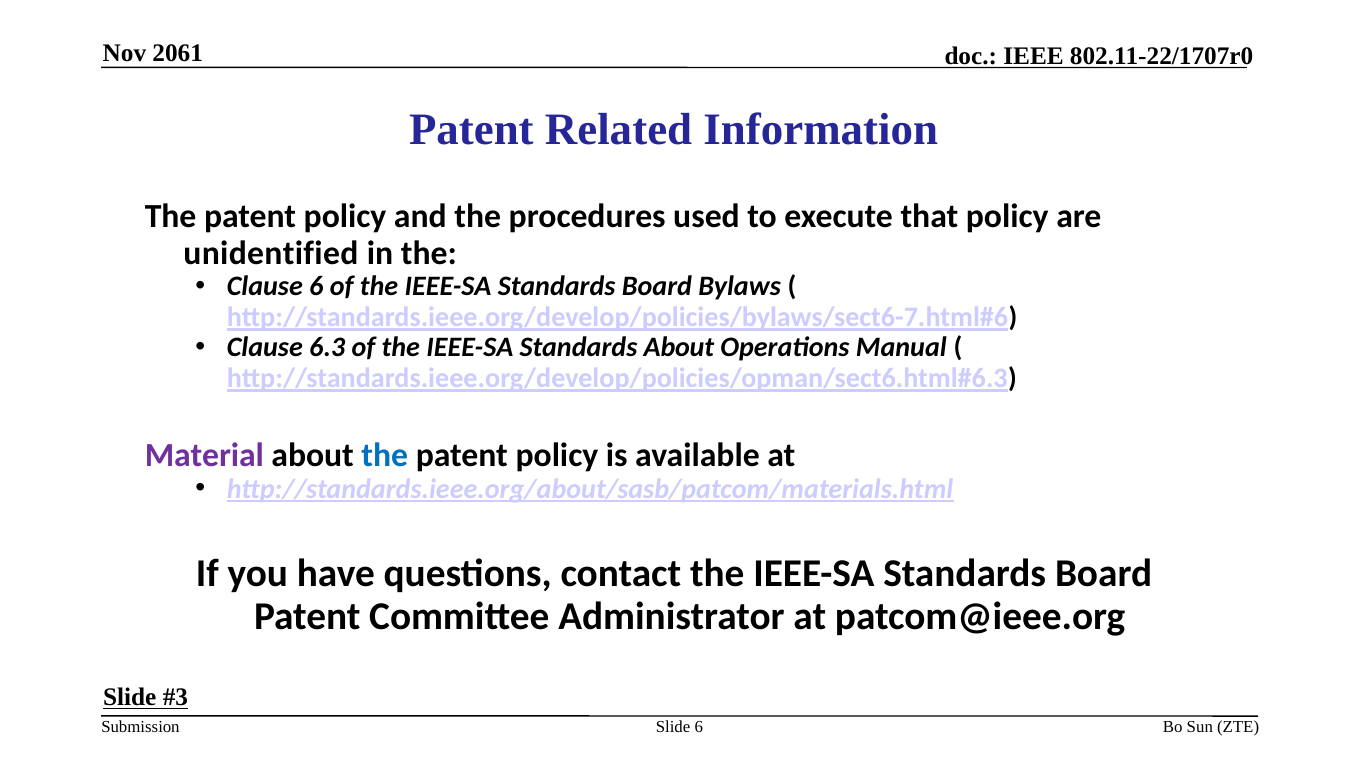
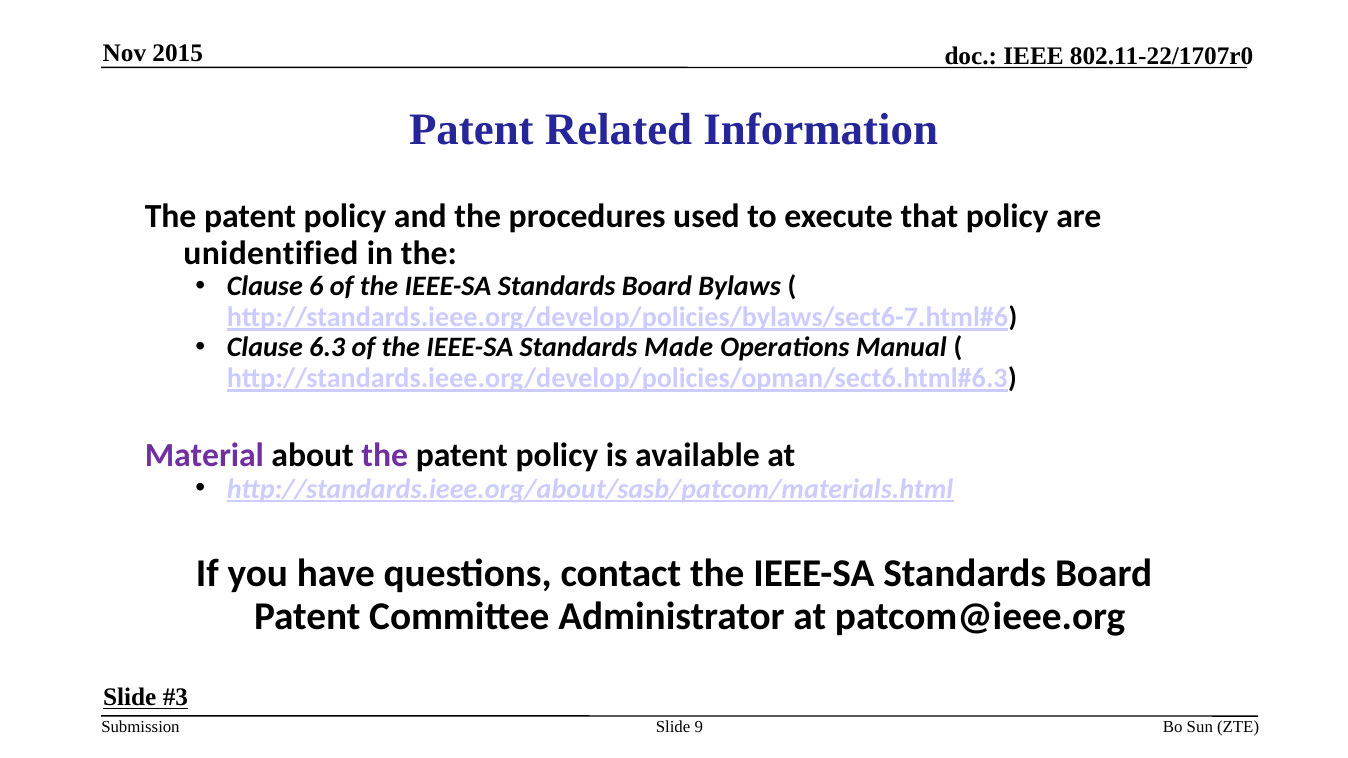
2061: 2061 -> 2015 (178, 54)
Standards About: About -> Made (679, 348)
the colour: blue -> purple (385, 455)
Slide 6: 6 -> 9 (699, 727)
